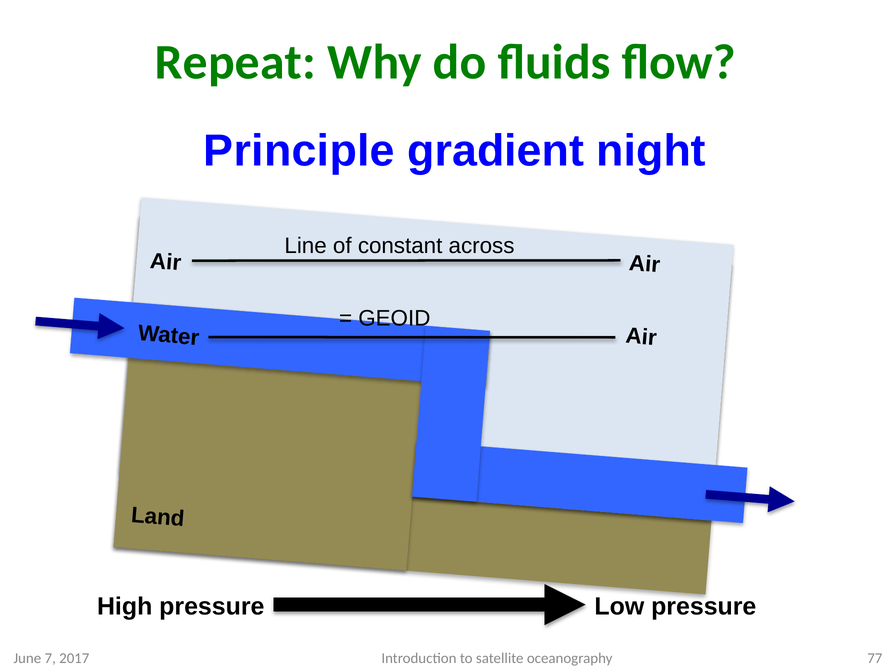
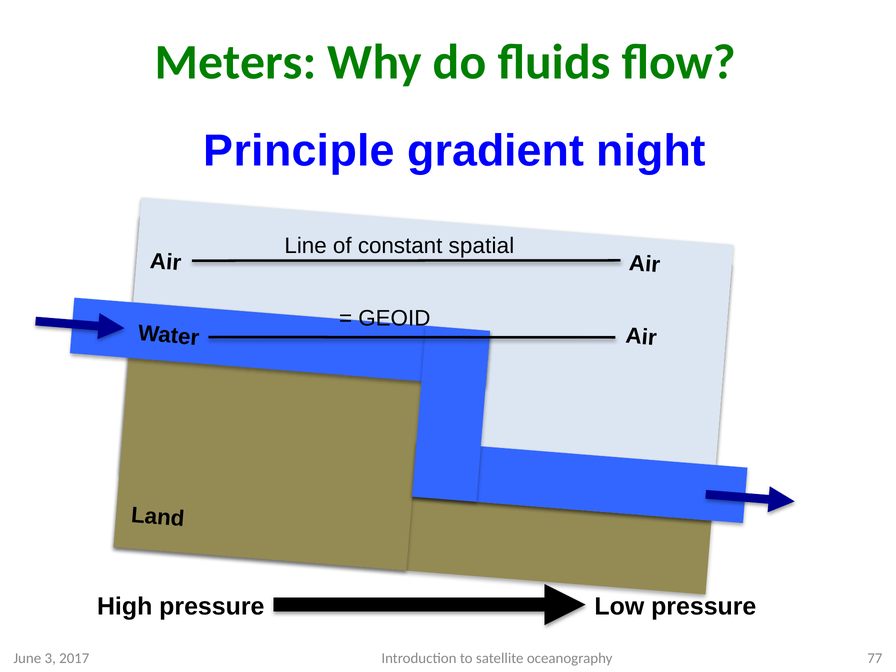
Repeat: Repeat -> Meters (235, 62)
across: across -> spatial (481, 246)
7: 7 -> 3 (50, 658)
